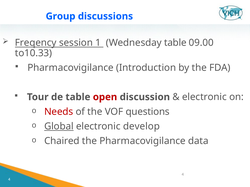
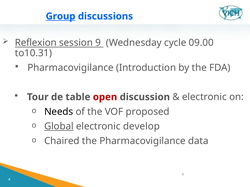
Group underline: none -> present (61, 16)
Freqency: Freqency -> Reflexion (36, 43)
1: 1 -> 9 (98, 43)
Wednesday table: table -> cycle (175, 43)
to10.33: to10.33 -> to10.31 (33, 53)
Needs colour: red -> black (59, 112)
questions: questions -> proposed (148, 112)
